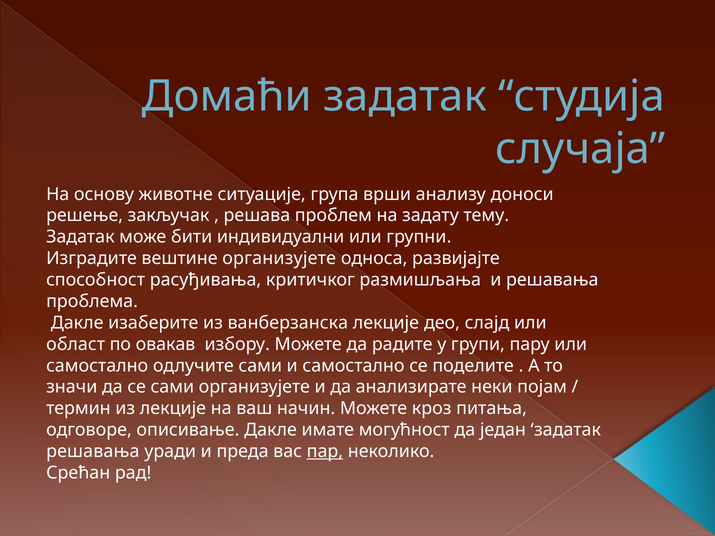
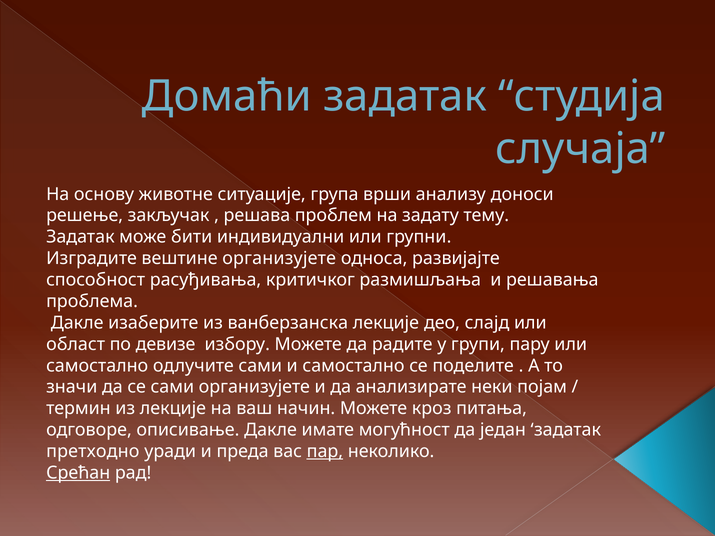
овакав: овакав -> девизе (166, 344)
решавања: решавања -> претходно (93, 452)
Срећан underline: none -> present (78, 473)
